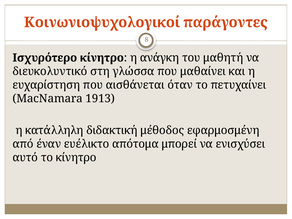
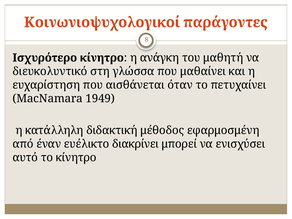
1913: 1913 -> 1949 (100, 99)
απότομα: απότομα -> διακρίνει (135, 144)
